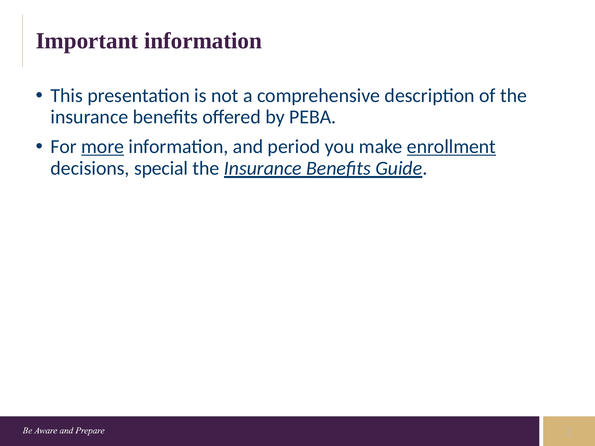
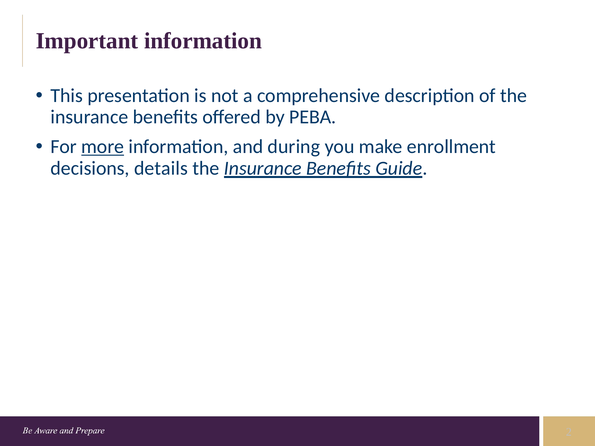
period: period -> during (294, 147)
enrollment underline: present -> none (451, 147)
special: special -> details (161, 168)
